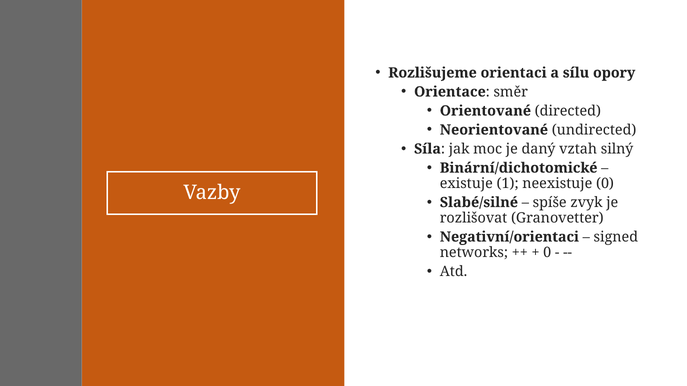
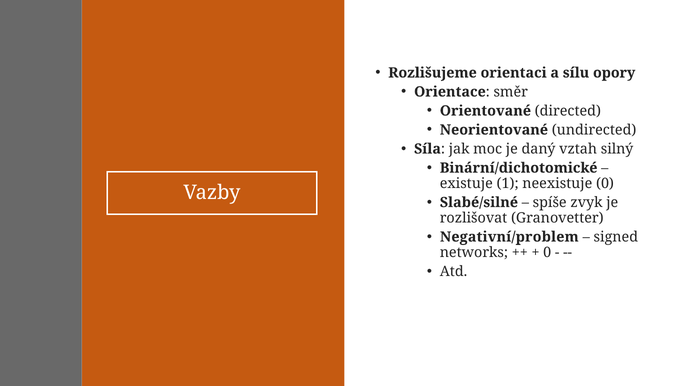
Negativní/orientaci: Negativní/orientaci -> Negativní/problem (509, 237)
